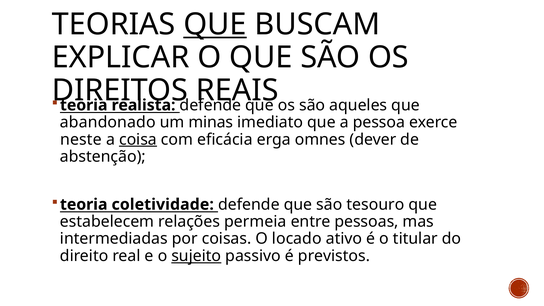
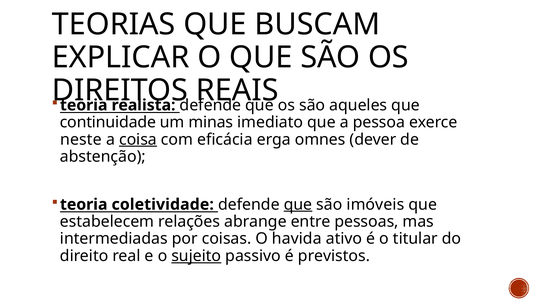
QUE underline: present -> none (215, 24)
abandonado: abandonado -> continuidade (108, 122)
que underline: none -> present (298, 204)
tesouro: tesouro -> imóveis (375, 204)
permeia: permeia -> abrange (255, 222)
locado: locado -> havida (297, 239)
